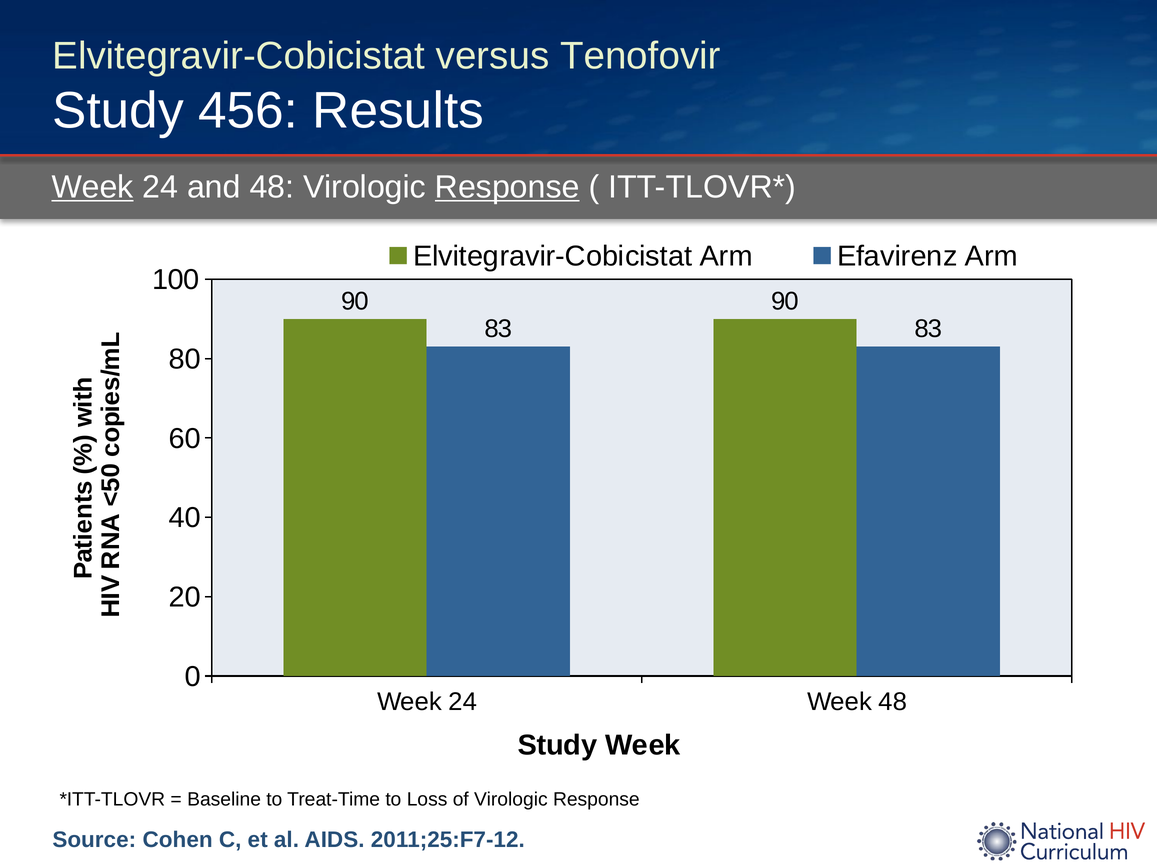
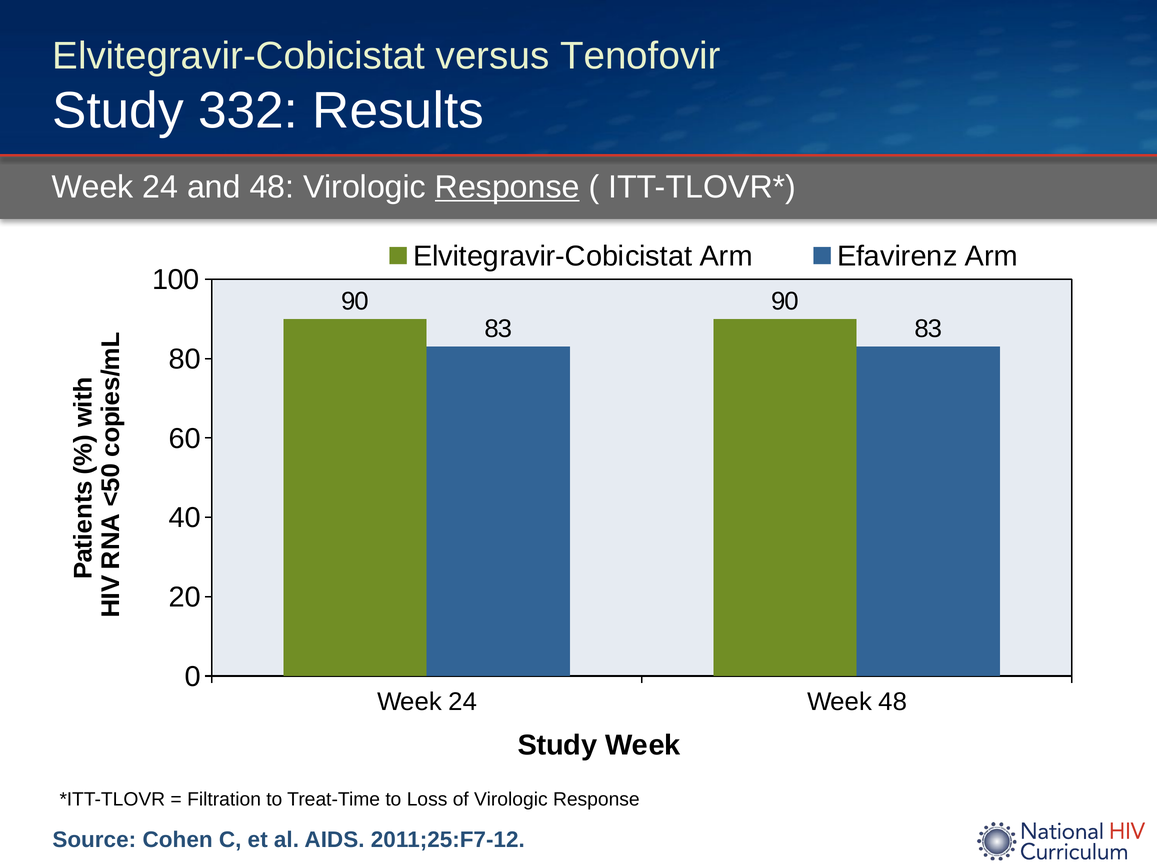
456: 456 -> 332 (248, 111)
Week underline: present -> none (93, 187)
Baseline: Baseline -> Filtration (224, 799)
